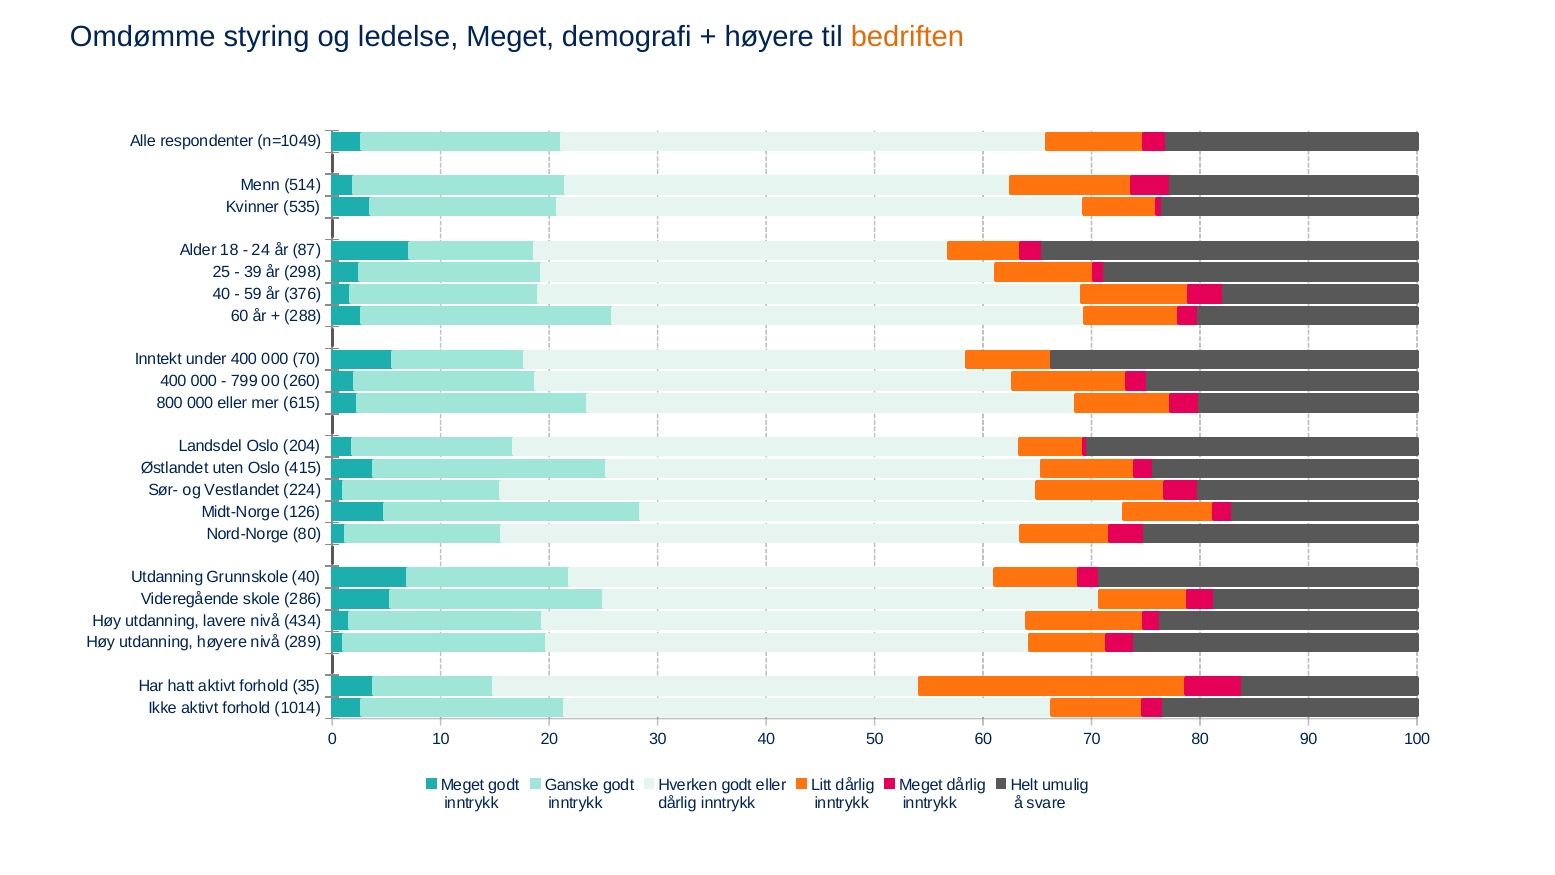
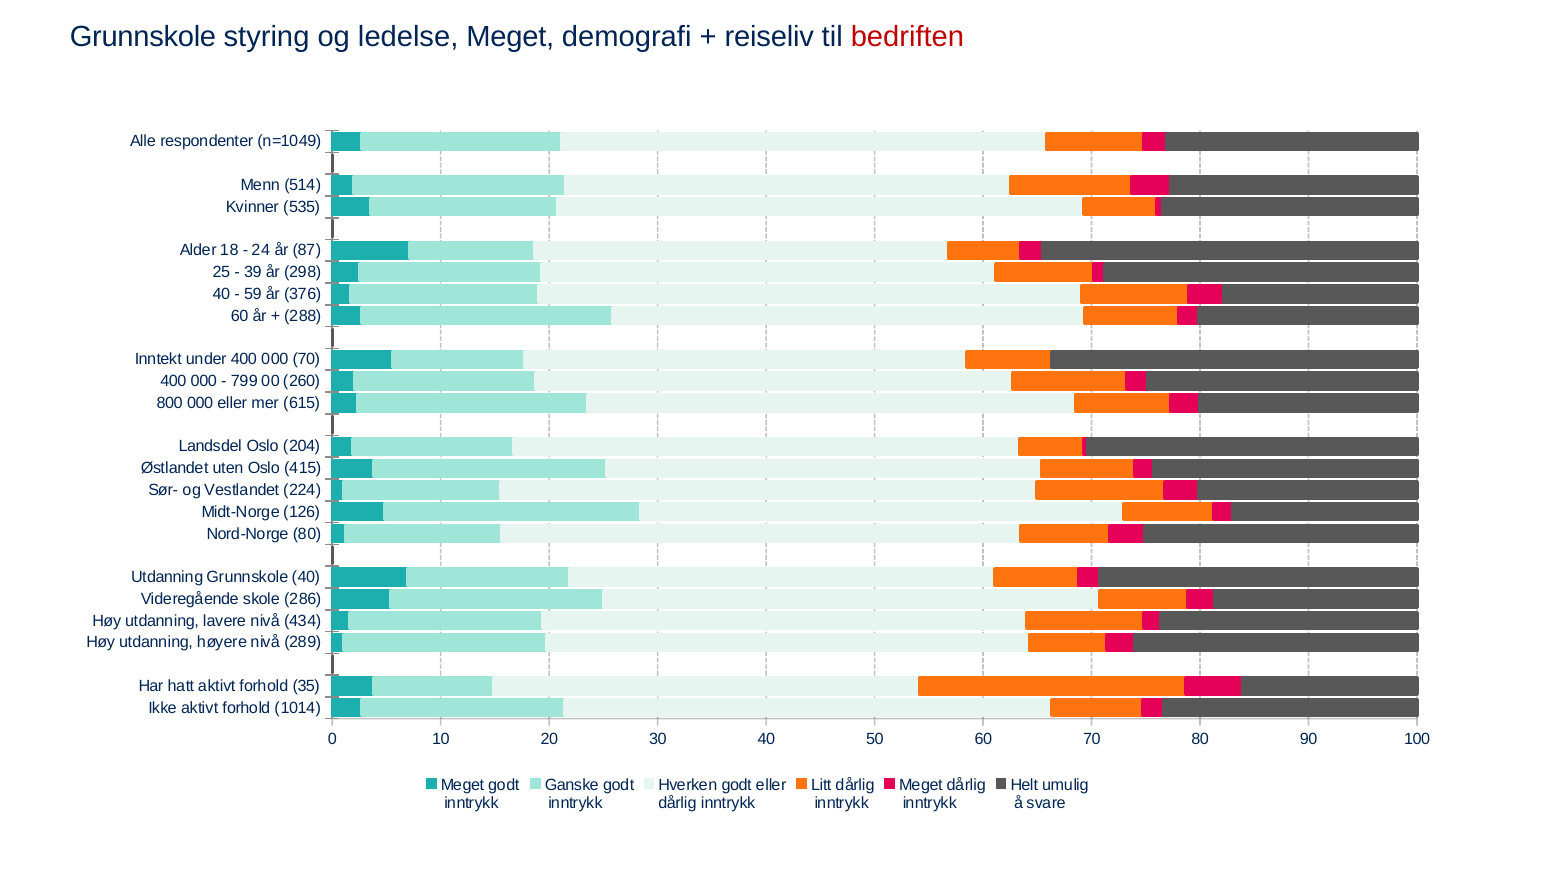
Omdømme: Omdømme -> Grunnskole (143, 37)
høyere: høyere -> reiseliv (769, 37)
bedriften colour: orange -> red (907, 37)
